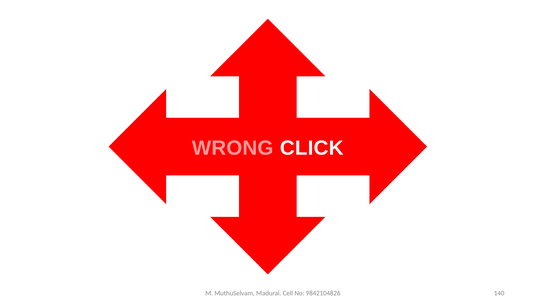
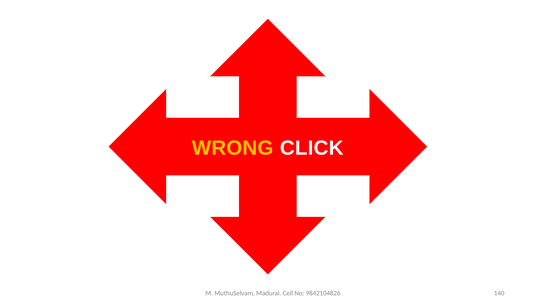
WRONG colour: pink -> yellow (233, 148)
